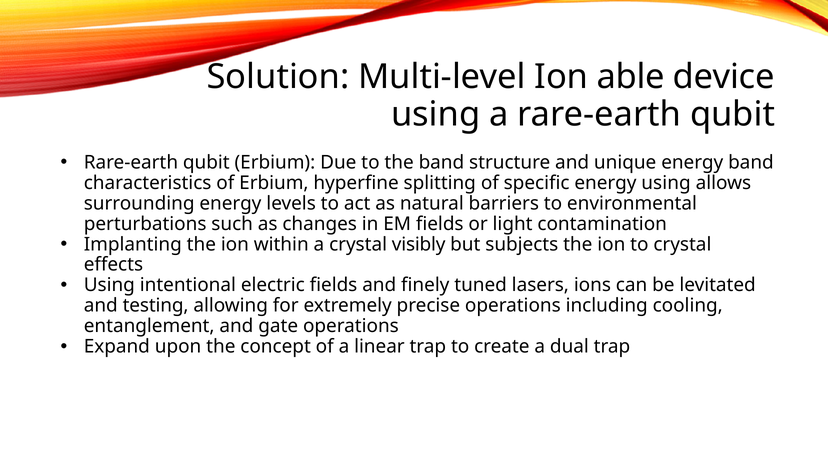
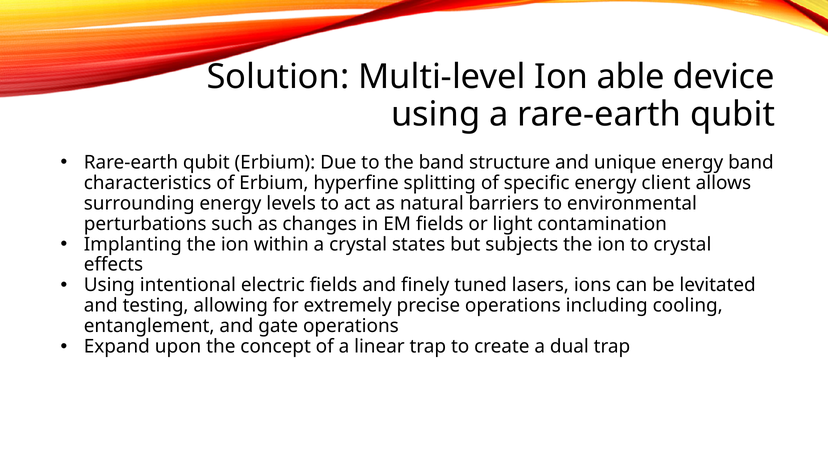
energy using: using -> client (666, 183)
visibly: visibly -> states (419, 244)
